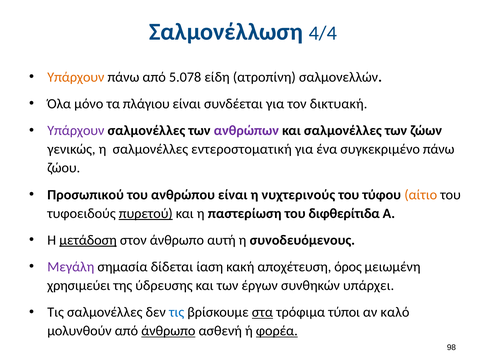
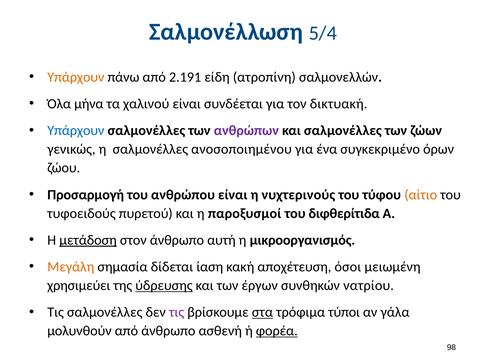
4/4: 4/4 -> 5/4 (323, 33)
5.078: 5.078 -> 2.191 (185, 77)
μόνο: μόνο -> μήνα (89, 104)
πλάγιου: πλάγιου -> χαλινού (146, 104)
Υπάρχουν colour: purple -> blue (76, 131)
εντεροστοματική: εντεροστοματική -> ανοσοποιημένου (241, 149)
συγκεκριμένο πάνω: πάνω -> όρων (439, 149)
Προσωπικού: Προσωπικού -> Προσαρμογή (86, 195)
πυρετού underline: present -> none (146, 213)
παστερίωση: παστερίωση -> παροξυσμοί (245, 213)
συνοδευόμενους: συνοδευόμενους -> μικροοργανισμός (302, 240)
Μεγάλη colour: purple -> orange (71, 267)
όρος: όρος -> όσοι (348, 267)
ύδρευσης underline: none -> present (164, 285)
υπάρχει: υπάρχει -> νατρίου (369, 285)
τις colour: blue -> purple (177, 312)
καλό: καλό -> γάλα (395, 312)
άνθρωπο underline: present -> none (168, 331)
